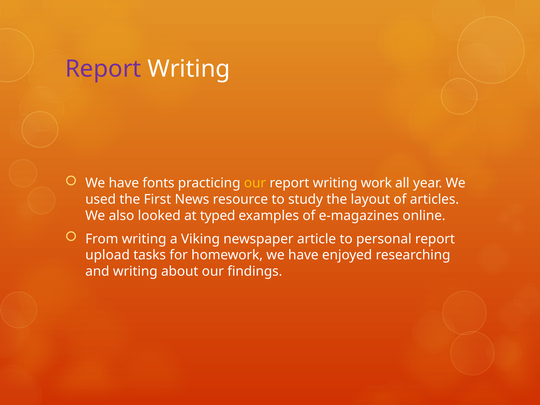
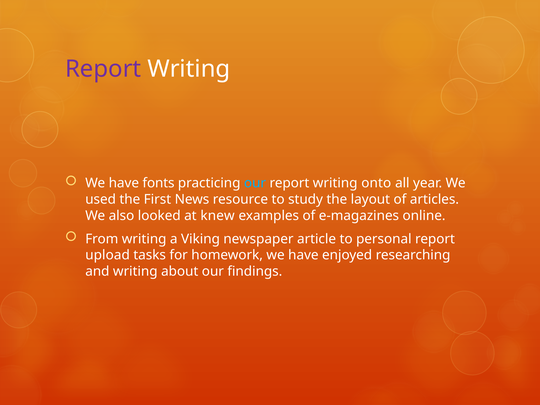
our colour: yellow -> light blue (255, 183)
work: work -> onto (376, 183)
typed: typed -> knew (218, 216)
